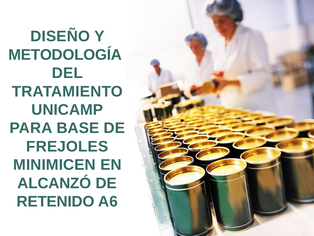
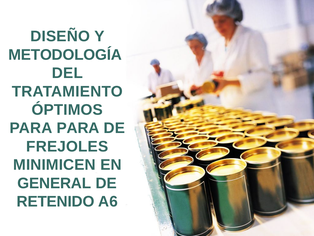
UNICAMP: UNICAMP -> ÓPTIMOS (67, 110)
PARA BASE: BASE -> PARA (78, 128)
ALCANZÓ: ALCANZÓ -> GENERAL (54, 183)
